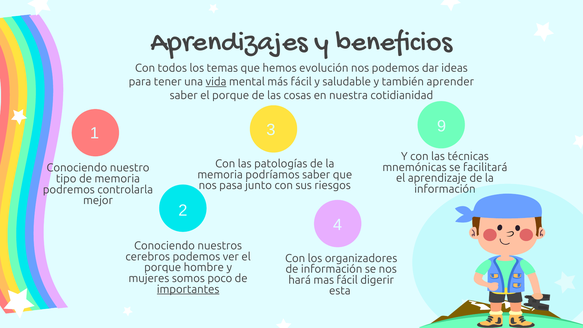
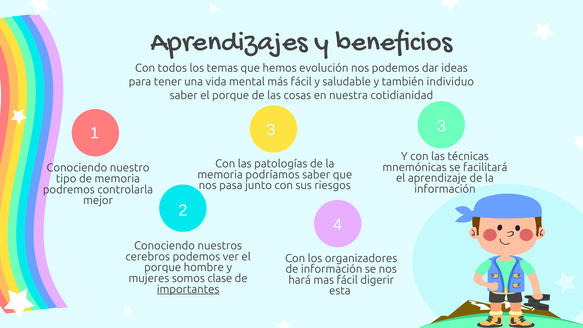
vida underline: present -> none (216, 82)
aprender: aprender -> individuo (450, 82)
1 9: 9 -> 3 (442, 126)
poco: poco -> clase (220, 278)
